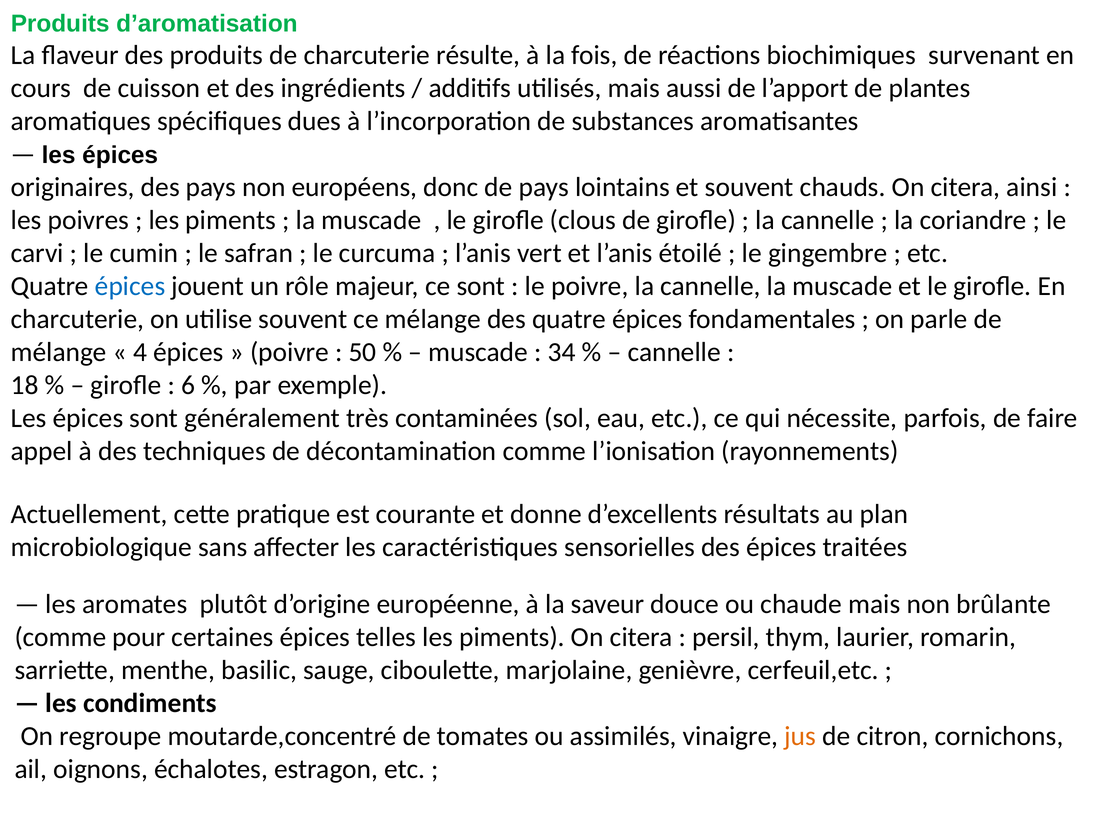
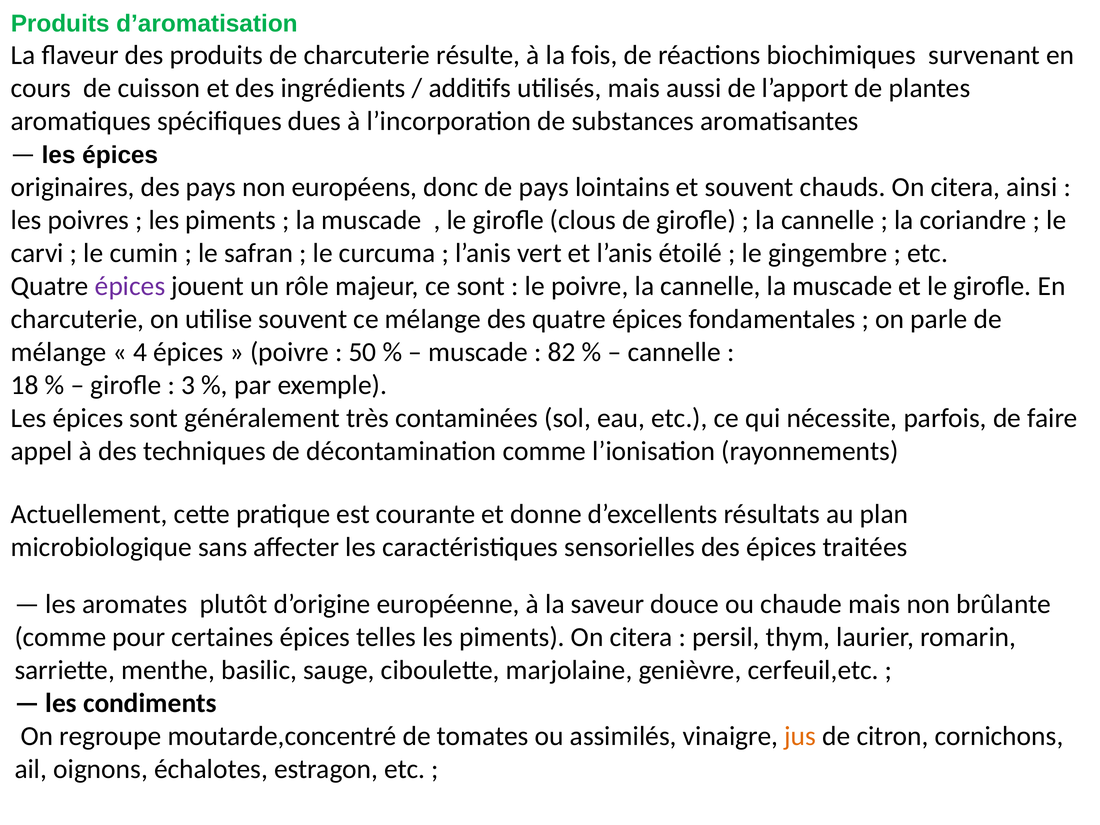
épices colour: blue -> purple (130, 286)
34: 34 -> 82 (562, 352)
6: 6 -> 3 (188, 385)
